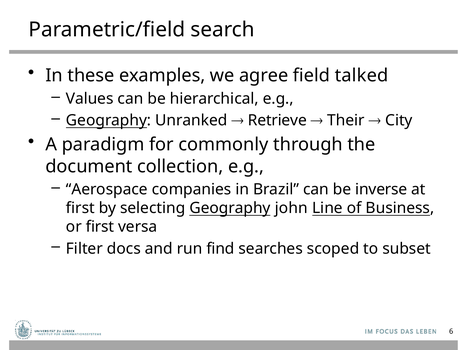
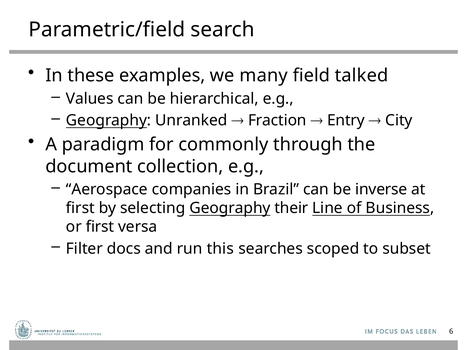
agree: agree -> many (264, 76)
Retrieve: Retrieve -> Fraction (277, 121)
Their: Their -> Entry (346, 121)
john: john -> their (291, 208)
find: find -> this (220, 249)
